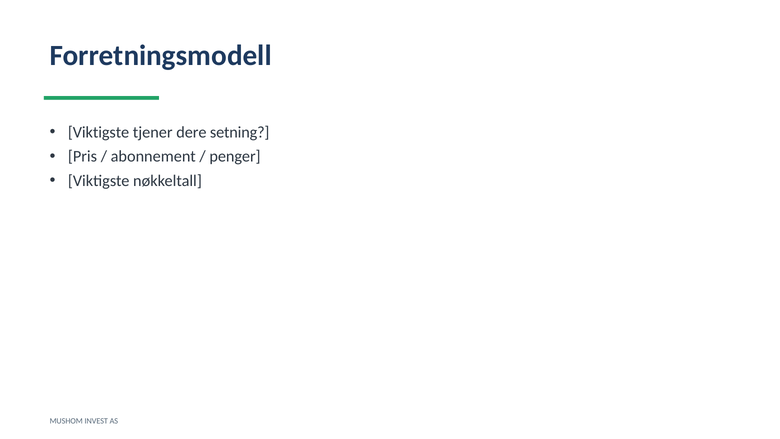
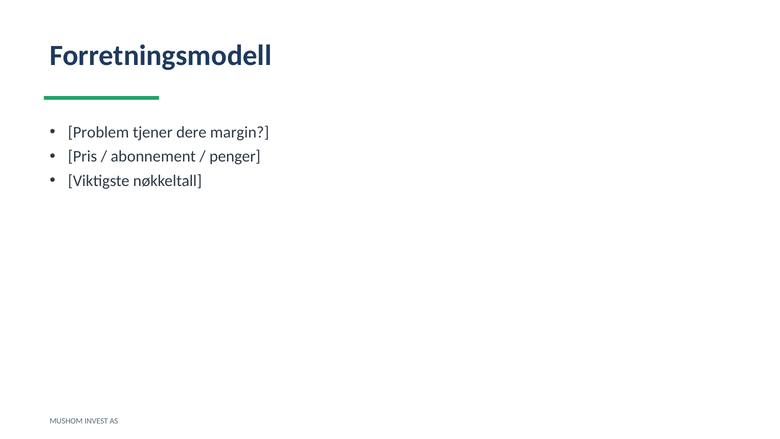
Viktigste: Viktigste -> Problem (98, 132)
setning: setning -> margin (240, 132)
